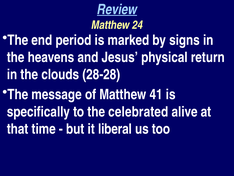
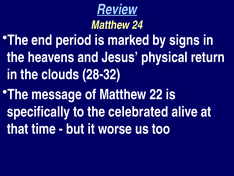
28-28: 28-28 -> 28-32 (101, 74)
41: 41 -> 22 (156, 94)
liberal: liberal -> worse (115, 129)
